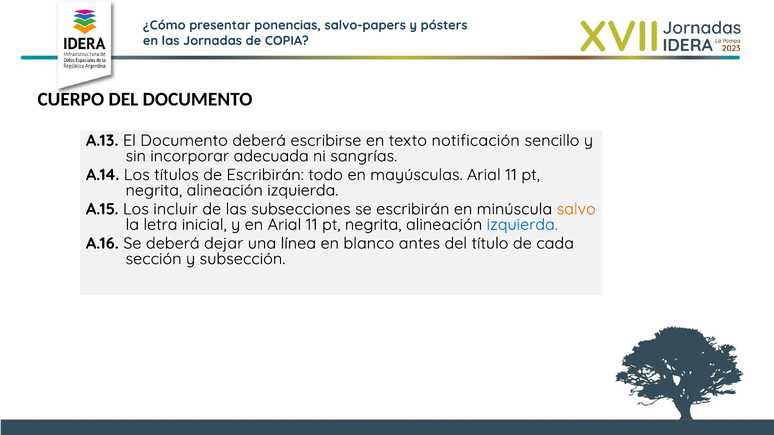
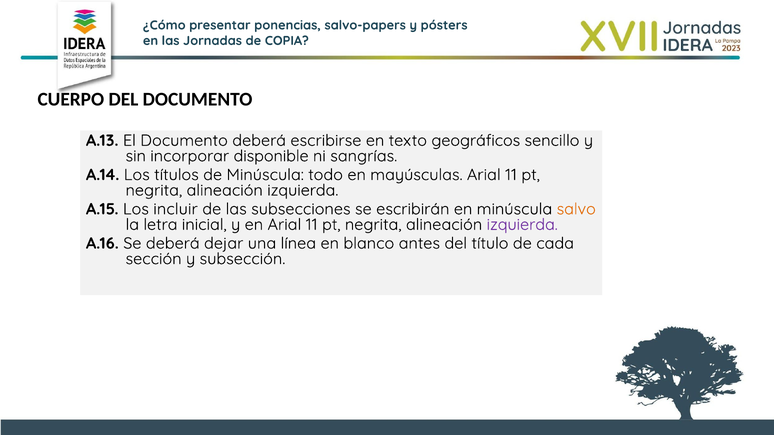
notificación: notificación -> geográficos (476, 141)
adecuada: adecuada -> disponible (271, 156)
de Escribirán: Escribirán -> Minúscula (265, 175)
izquierda colour: blue -> purple (522, 225)
